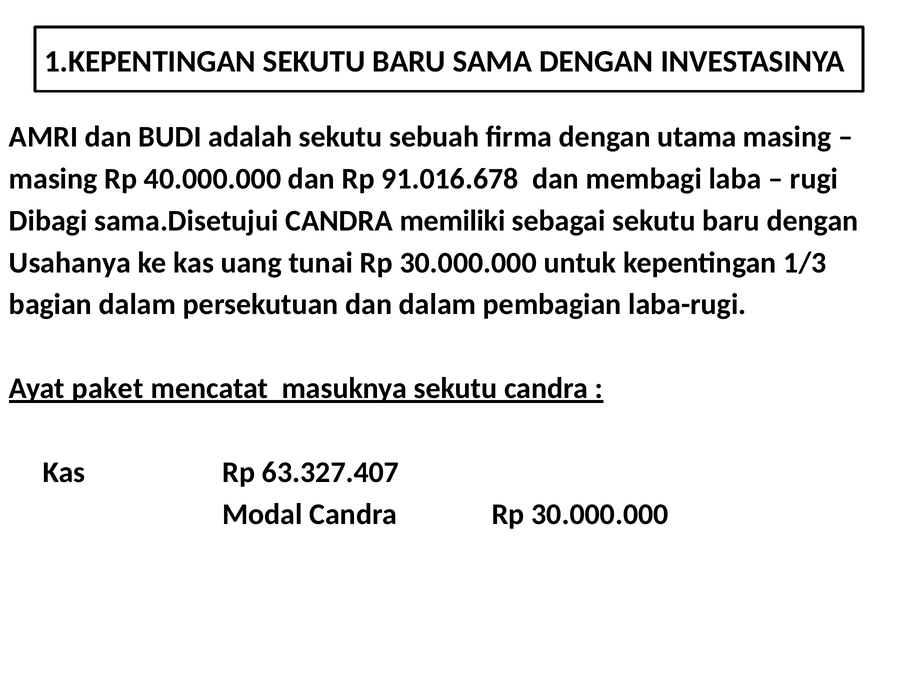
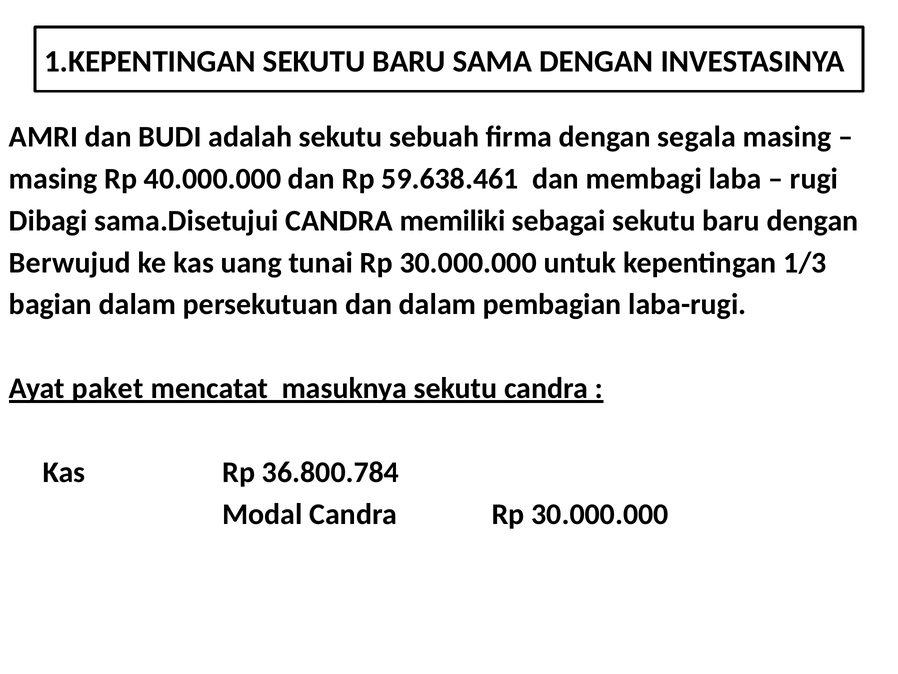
utama: utama -> segala (697, 137)
91.016.678: 91.016.678 -> 59.638.461 (450, 179)
Usahanya: Usahanya -> Berwujud (70, 262)
63.327.407: 63.327.407 -> 36.800.784 (331, 472)
